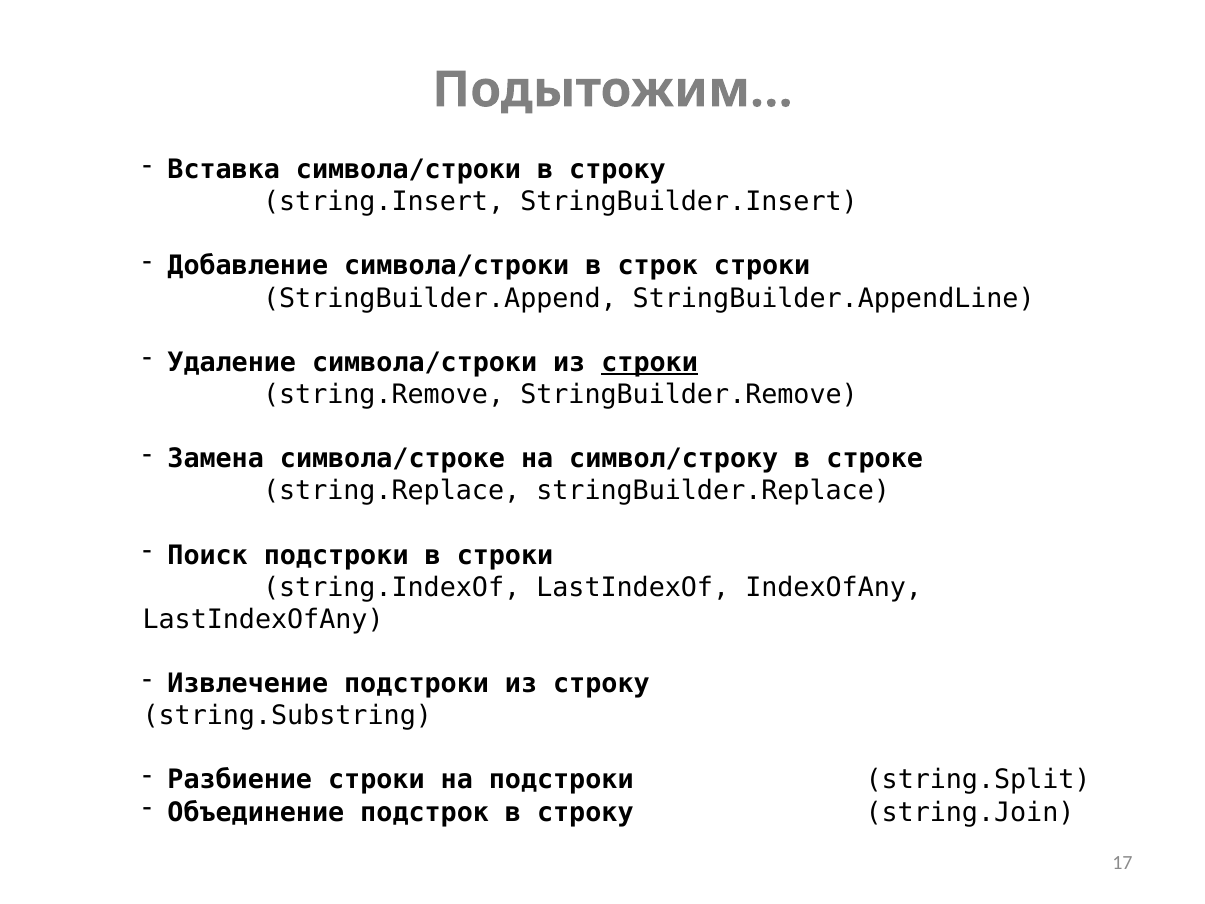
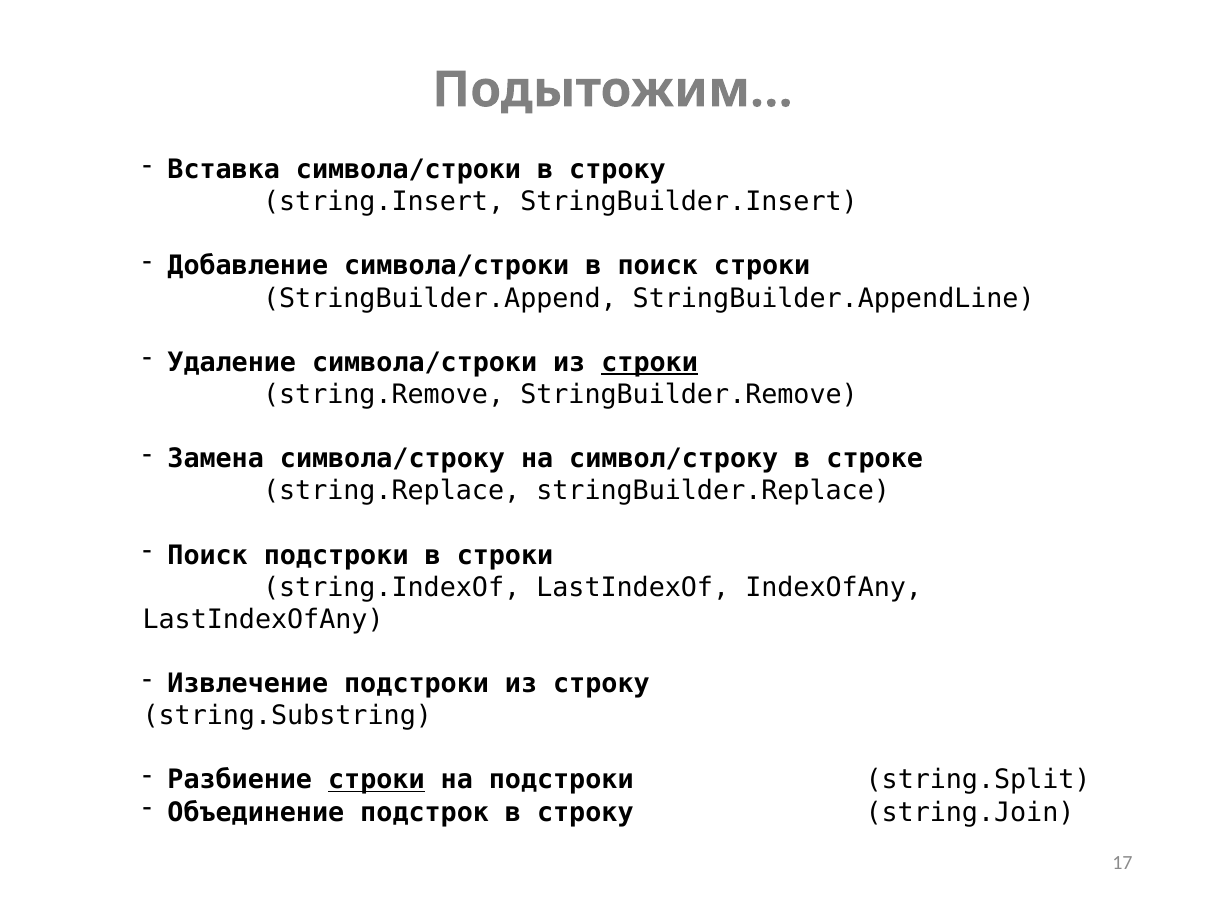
в строк: строк -> поиск (658, 266)
символа/строке: символа/строке -> символа/строку (392, 459)
строки underline: none -> present (376, 780)
